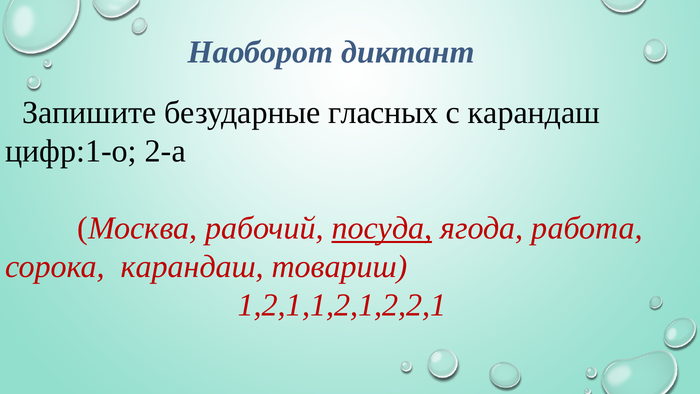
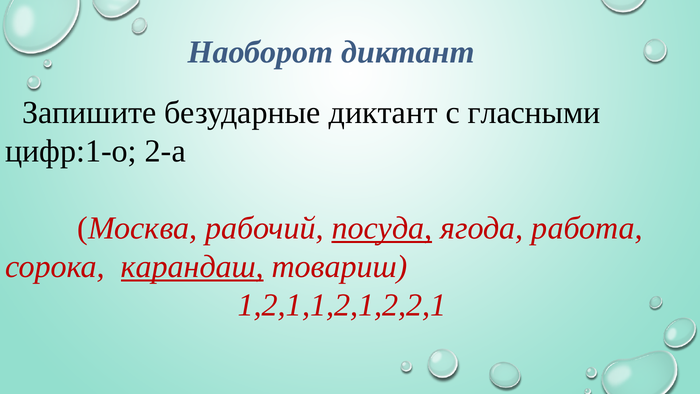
безударные гласных: гласных -> диктант (383, 112)
с карандаш: карандаш -> гласными (534, 112)
карандаш underline: none -> present (192, 266)
